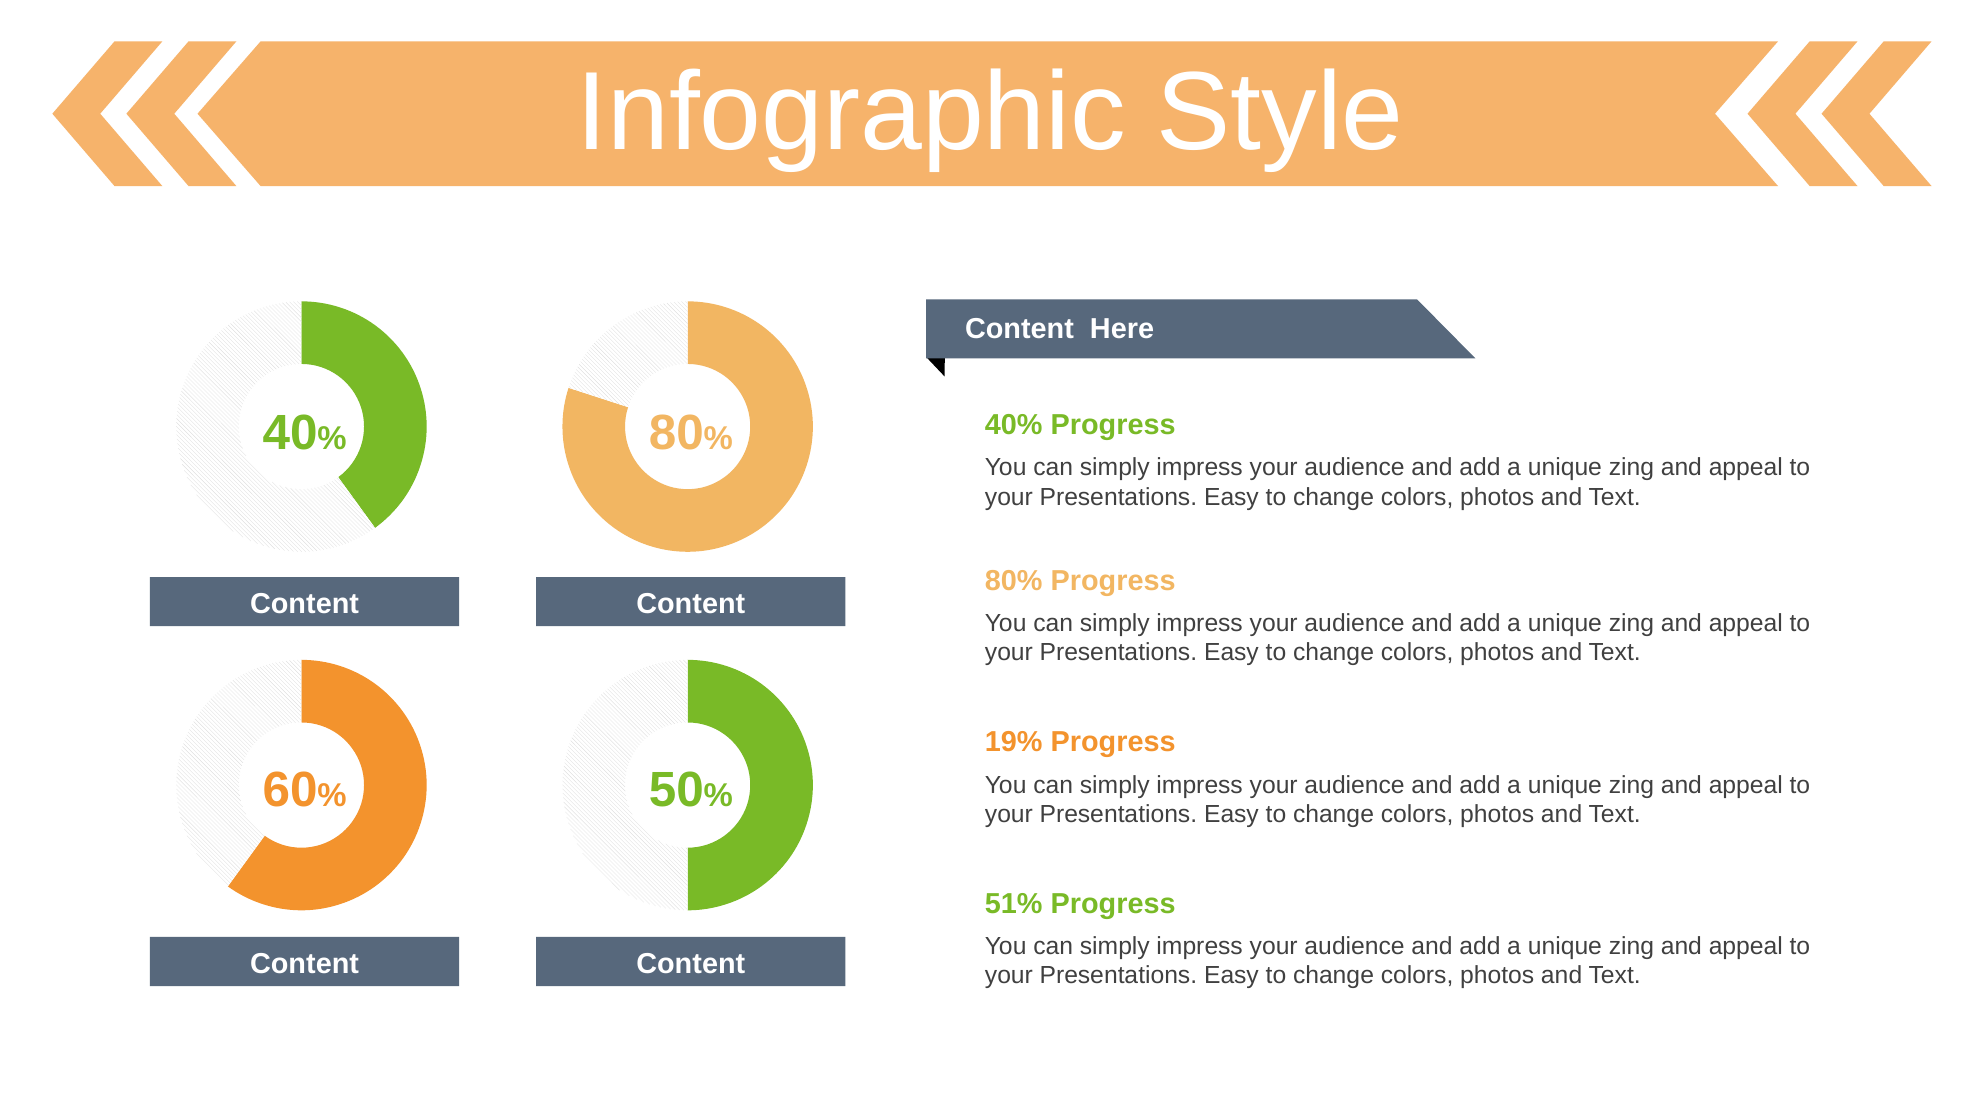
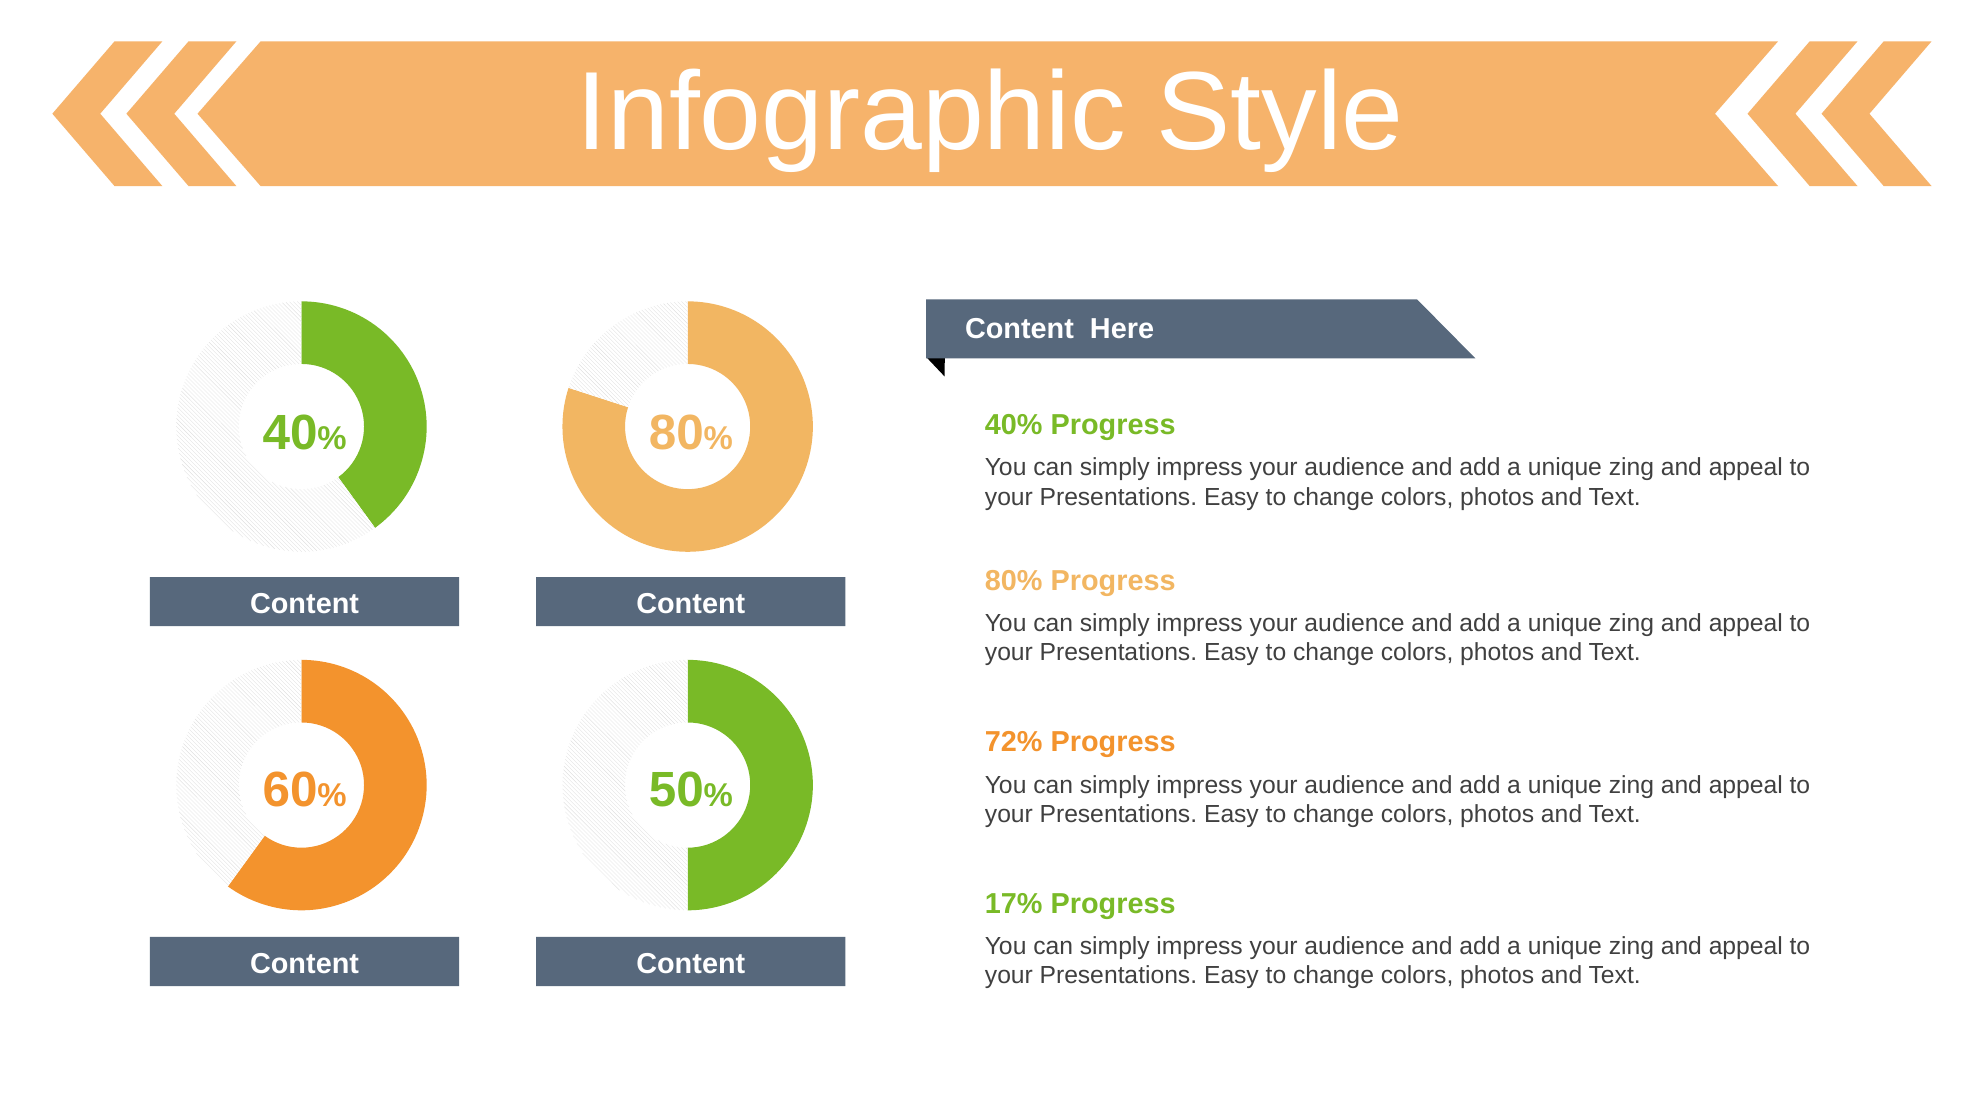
19%: 19% -> 72% (1014, 742)
51%: 51% -> 17% (1014, 904)
